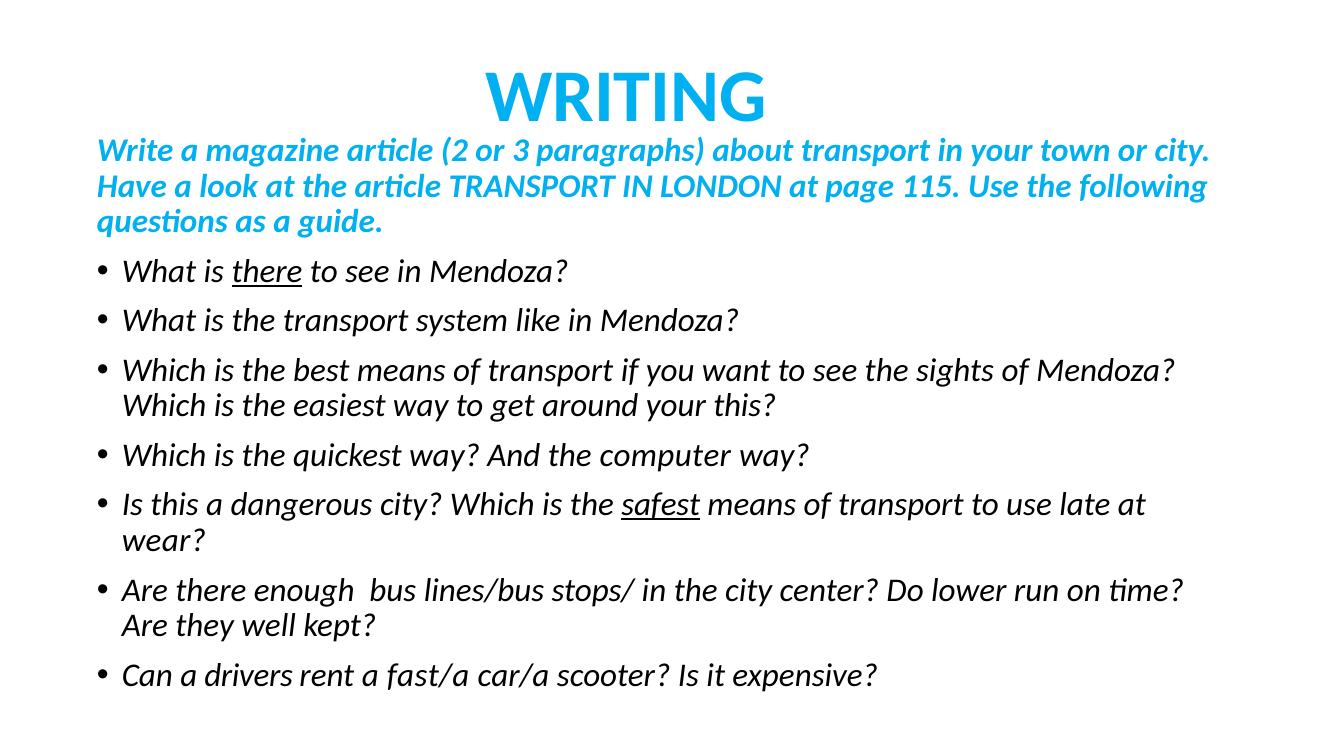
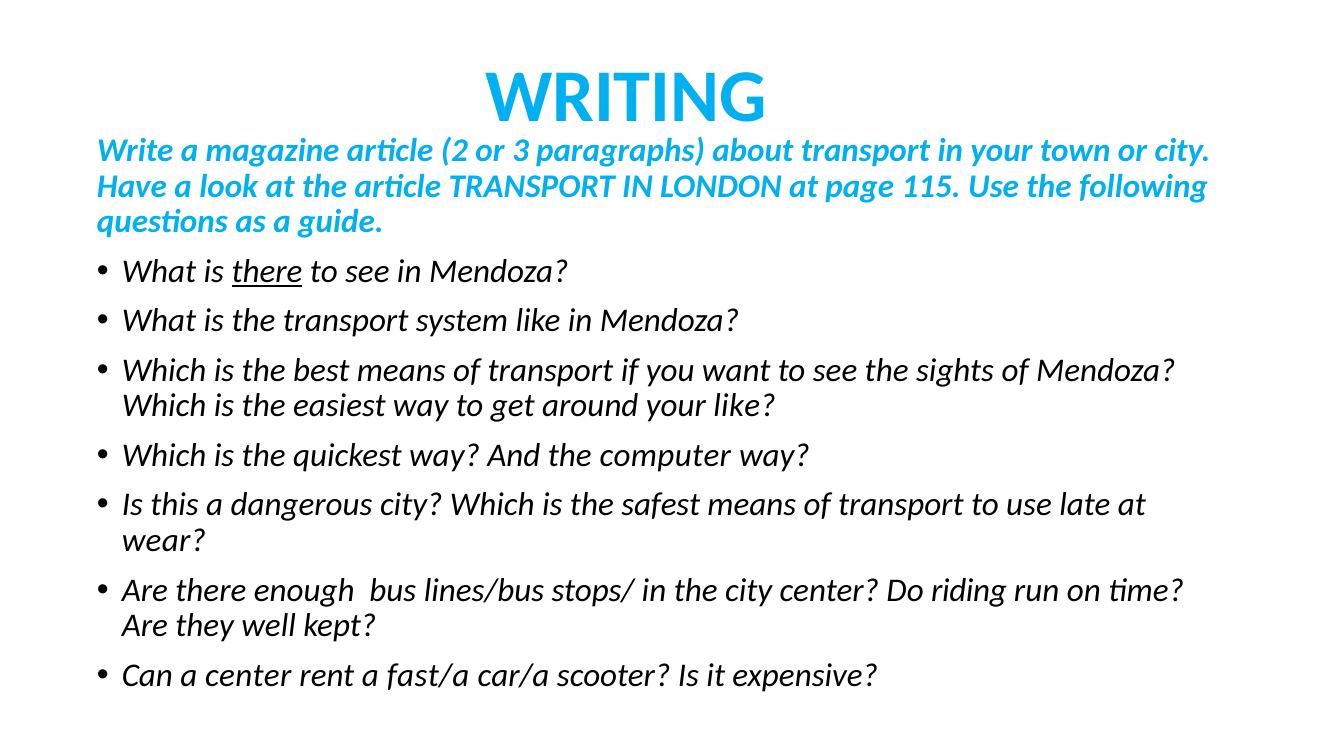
your this: this -> like (745, 406)
safest underline: present -> none (661, 505)
lower: lower -> riding (969, 590)
a drivers: drivers -> center (248, 676)
